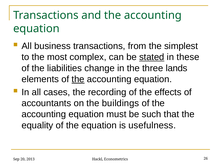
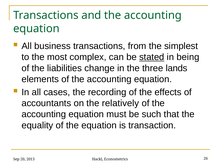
these: these -> being (188, 57)
the underline: present -> none (78, 79)
buildings: buildings -> relatively (120, 103)
usefulness: usefulness -> transaction (152, 125)
